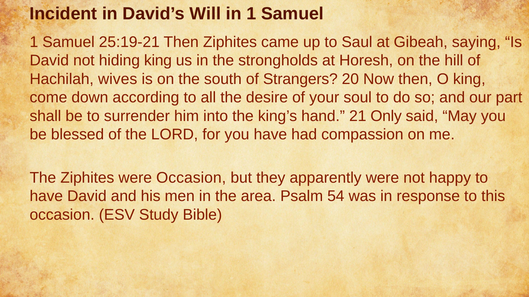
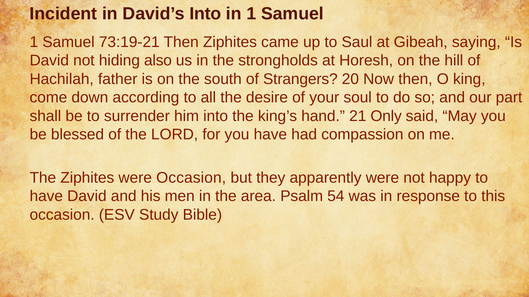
David’s Will: Will -> Into (205, 14)
25:19-21: 25:19-21 -> 73:19-21 (129, 42)
hiding king: king -> also (158, 61)
wives: wives -> father (118, 79)
